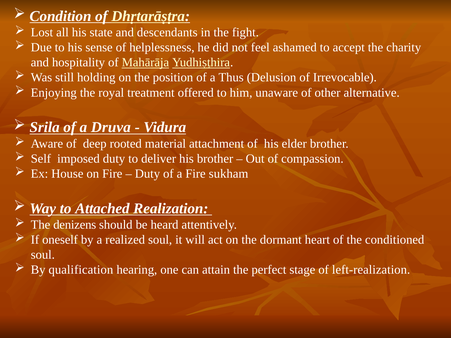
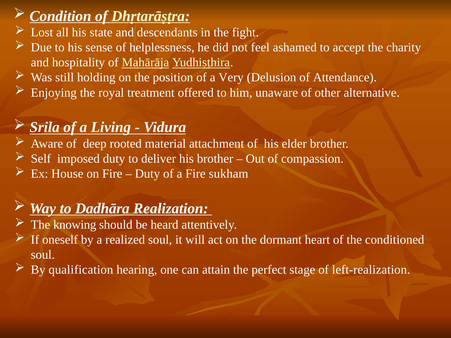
Thus: Thus -> Very (231, 78)
Irrevocable: Irrevocable -> Attendance (345, 78)
Druva: Druva -> Living (111, 127)
Attached: Attached -> Dadhāra (102, 209)
denizens: denizens -> knowing (75, 225)
